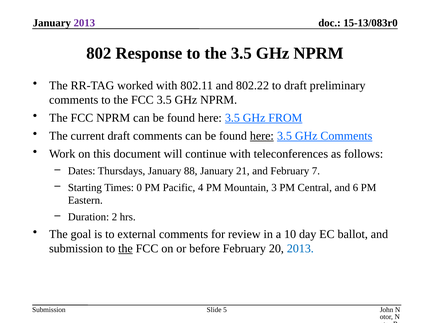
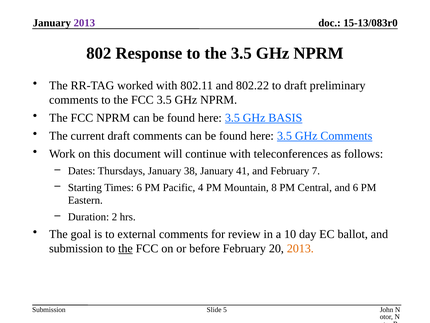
FROM: FROM -> BASIS (285, 118)
here underline: present -> none (262, 136)
88: 88 -> 38 (191, 171)
21: 21 -> 41 (243, 171)
Times 0: 0 -> 6 (139, 187)
3: 3 -> 8 (274, 187)
2013 colour: blue -> orange (300, 248)
